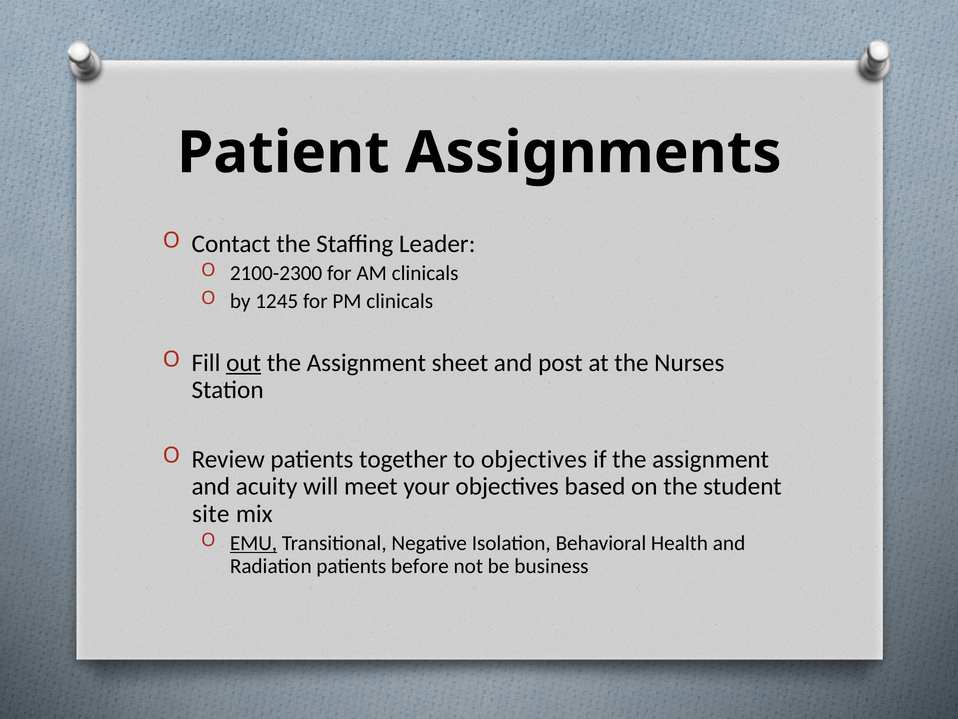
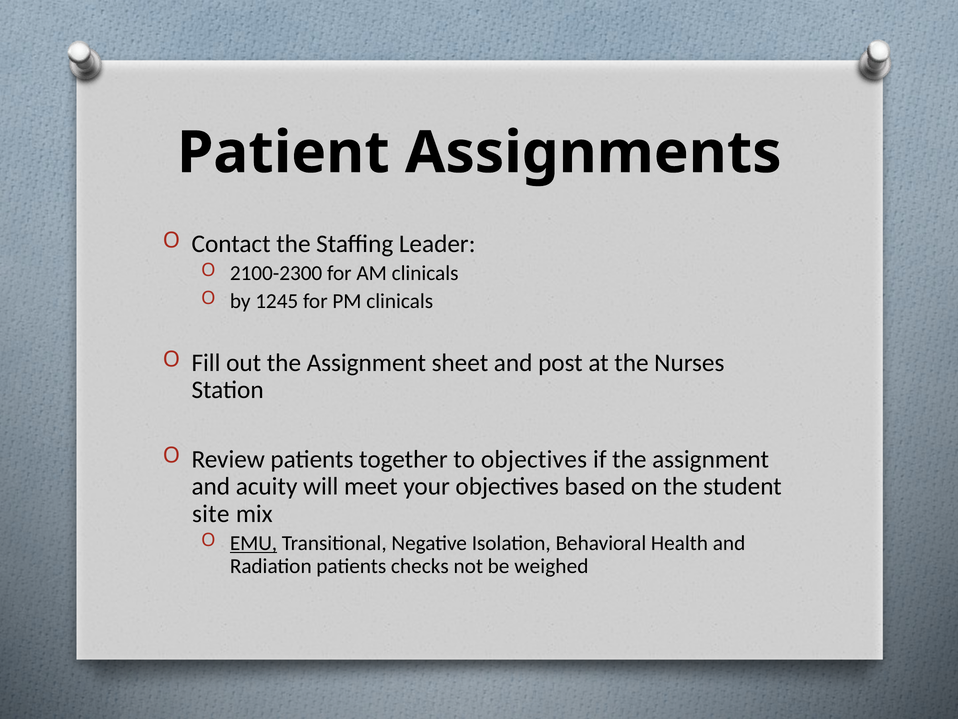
out underline: present -> none (244, 363)
before: before -> checks (420, 566)
business: business -> weighed (551, 566)
